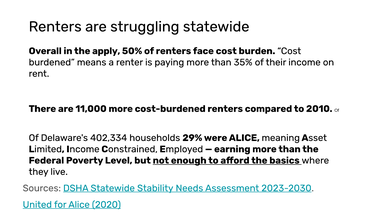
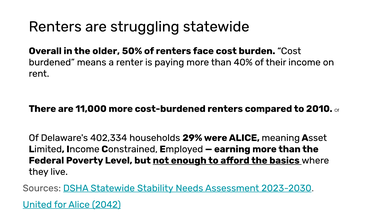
apply: apply -> older (106, 51)
35%: 35% -> 40% (243, 62)
2020: 2020 -> 2042 (106, 205)
